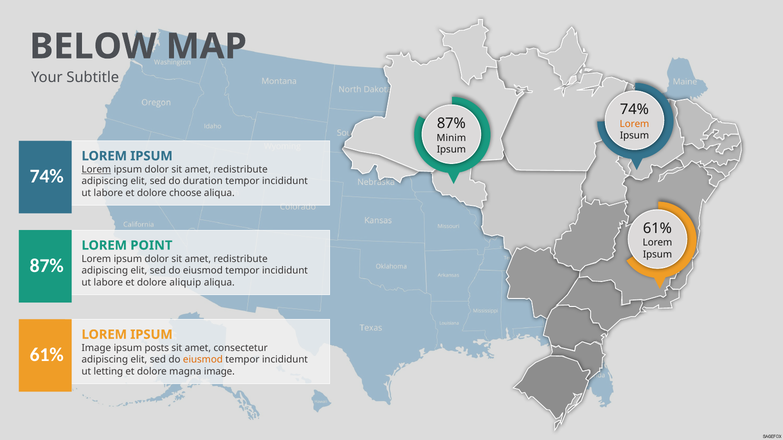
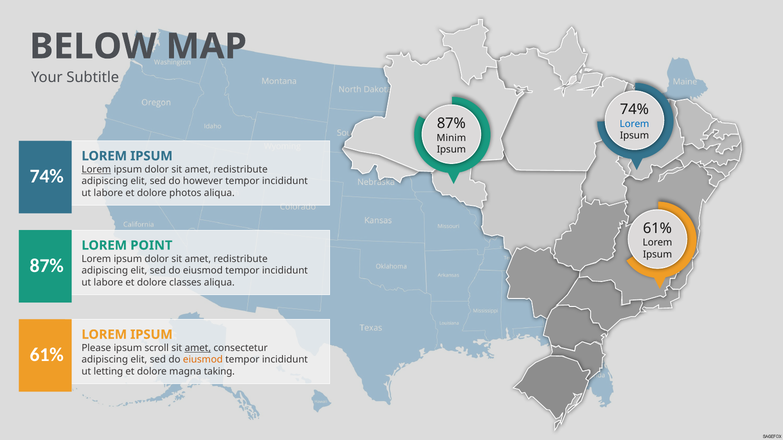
Lorem colour: orange -> blue (634, 124)
duration: duration -> however (203, 181)
choose: choose -> photos (185, 193)
aliquip: aliquip -> classes (185, 283)
Image: Image -> Please (96, 348)
posts: posts -> scroll (157, 348)
amet underline: none -> present (198, 348)
magna image: image -> taking (219, 372)
